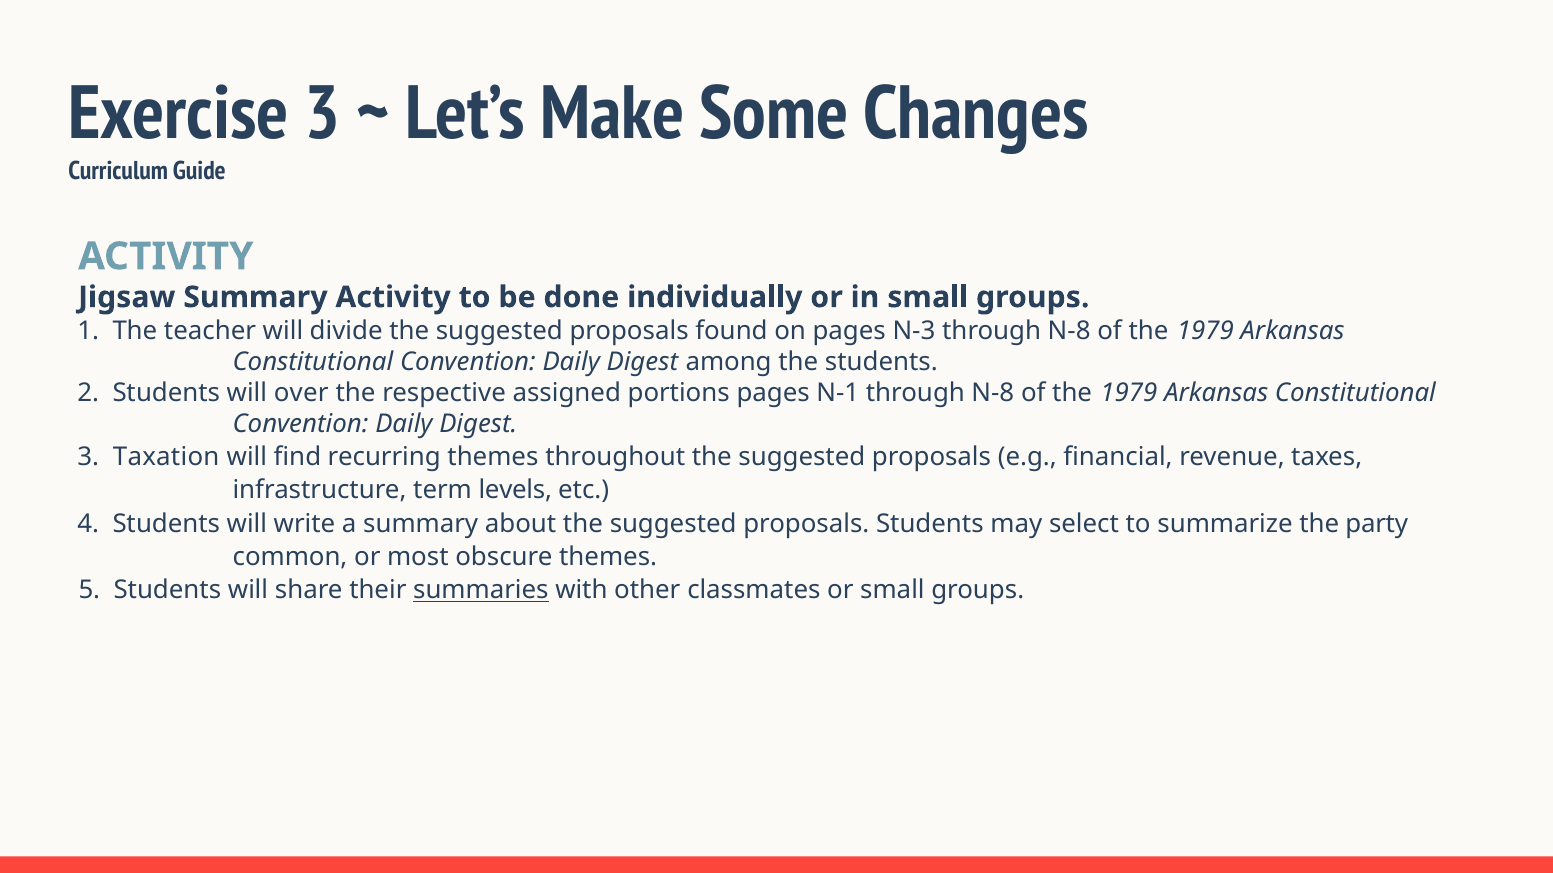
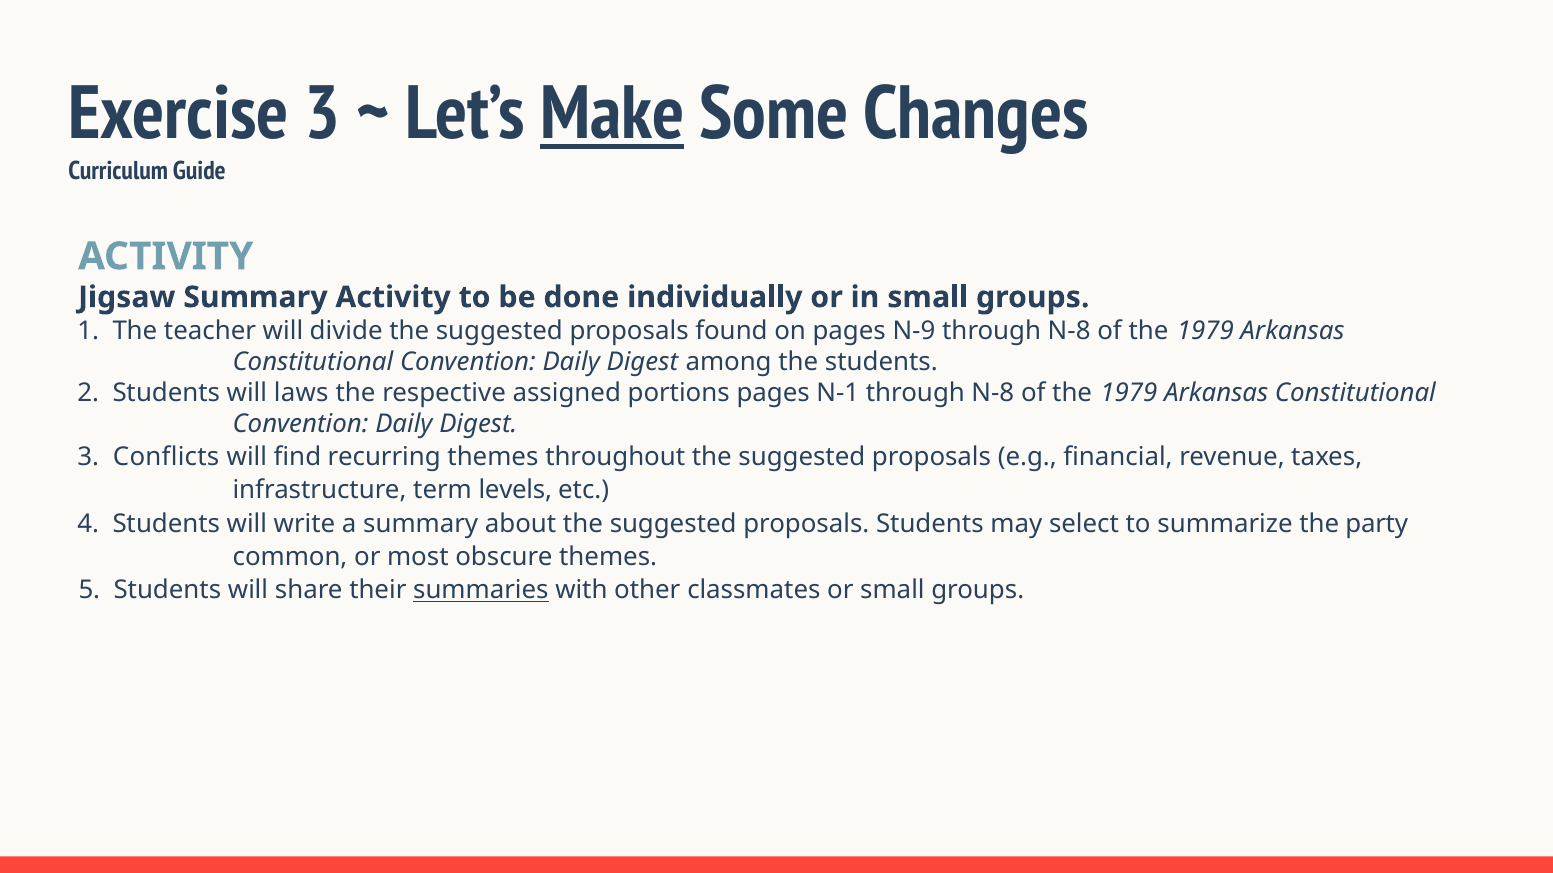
Make underline: none -> present (612, 114)
N-3: N-3 -> N-9 (914, 331)
over: over -> laws (301, 393)
Taxation: Taxation -> Conflicts (166, 457)
